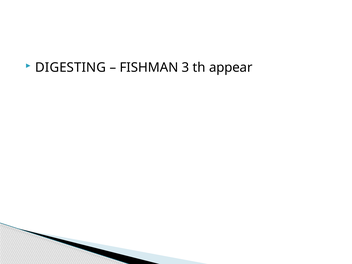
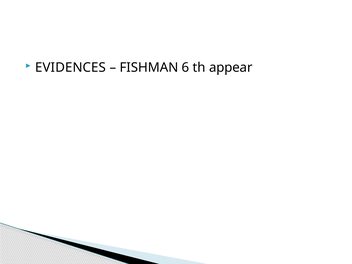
DIGESTING: DIGESTING -> EVIDENCES (71, 68)
3: 3 -> 6 (186, 68)
